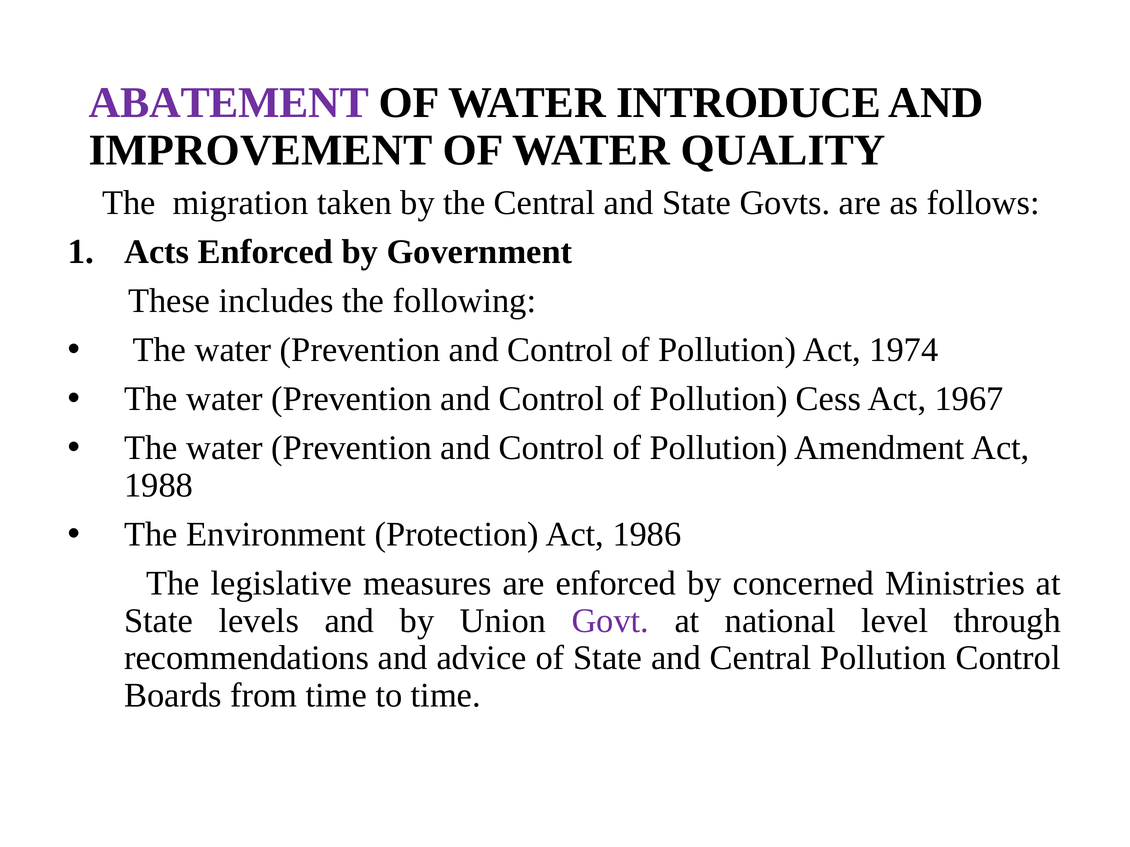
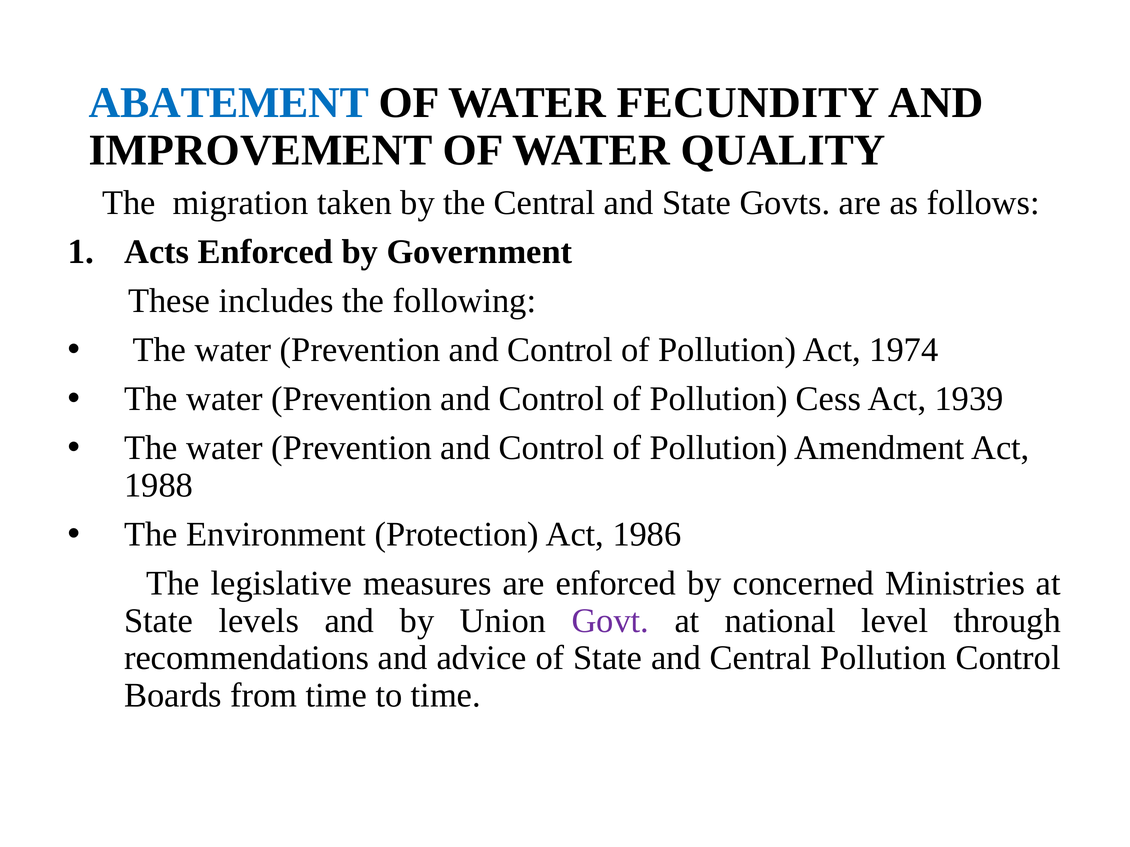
ABATEMENT colour: purple -> blue (229, 103)
INTRODUCE: INTRODUCE -> FECUNDITY (748, 103)
1967: 1967 -> 1939 (969, 399)
